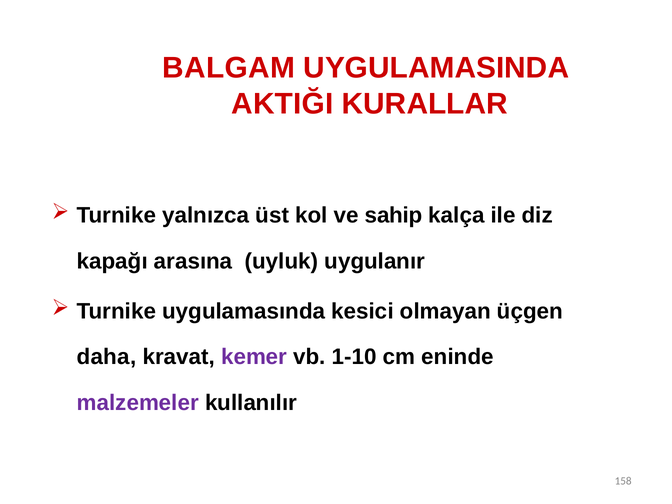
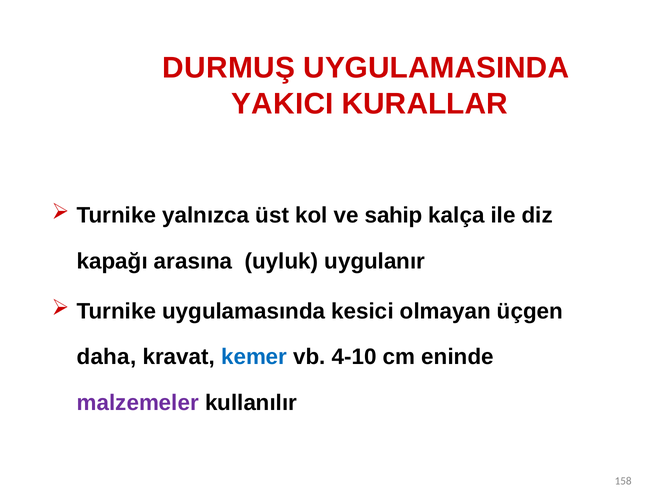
BALGAM: BALGAM -> DURMUŞ (229, 68)
AKTIĞI: AKTIĞI -> YAKICI (282, 104)
kemer colour: purple -> blue (254, 357)
1-10: 1-10 -> 4-10 (354, 357)
